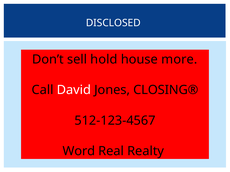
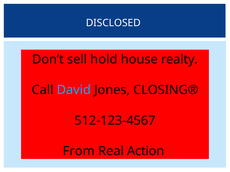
more: more -> realty (179, 60)
David colour: white -> light blue (74, 90)
Word: Word -> From (79, 152)
Realty: Realty -> Action (146, 152)
